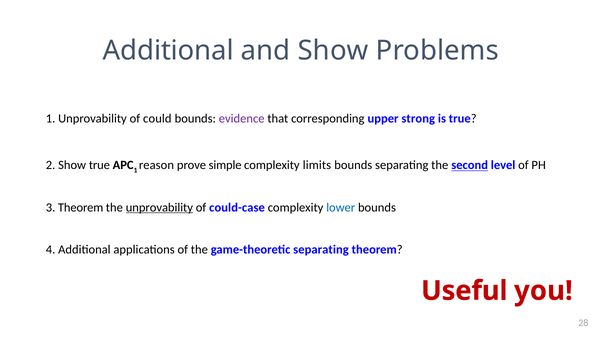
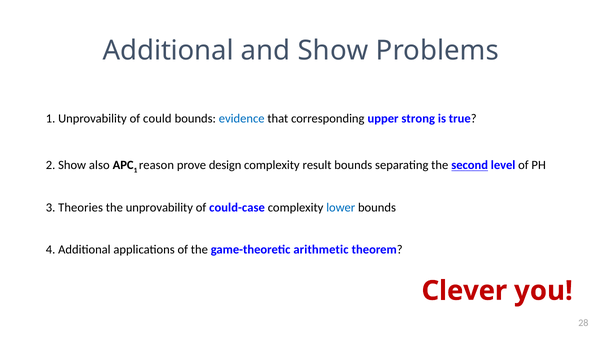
evidence colour: purple -> blue (242, 118)
Show true: true -> also (99, 165)
simple: simple -> design (225, 165)
limits: limits -> result (317, 165)
3 Theorem: Theorem -> Theories (81, 207)
unprovability underline: present -> none (159, 207)
game-theoretic separating: separating -> arithmetic (321, 249)
Useful: Useful -> Clever (464, 290)
